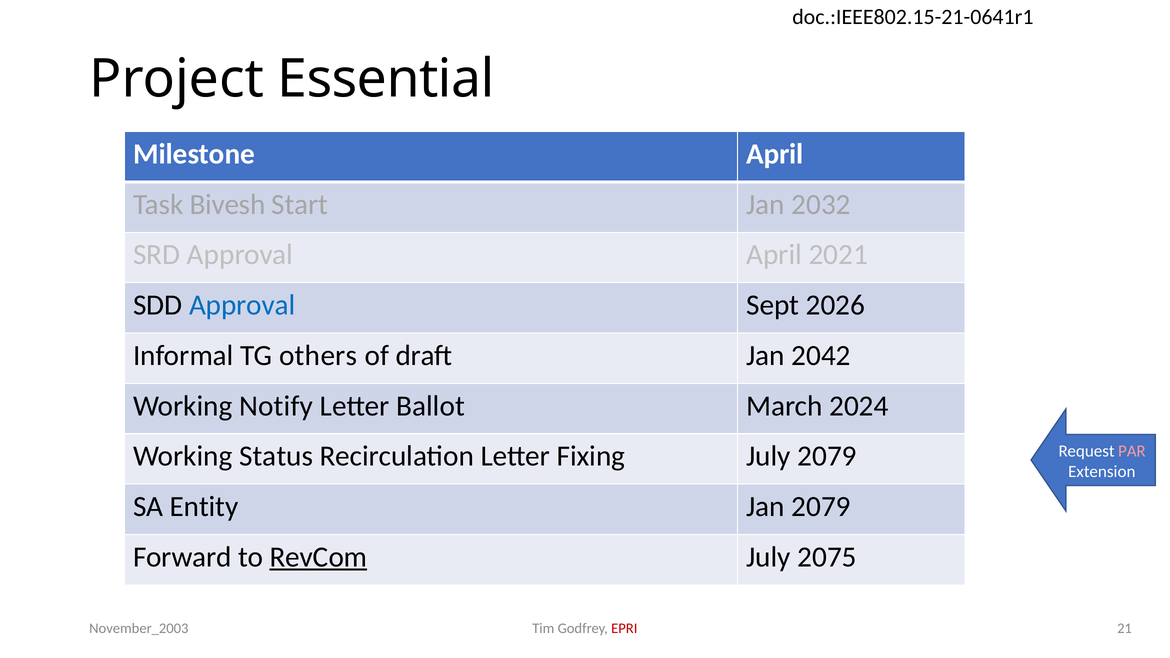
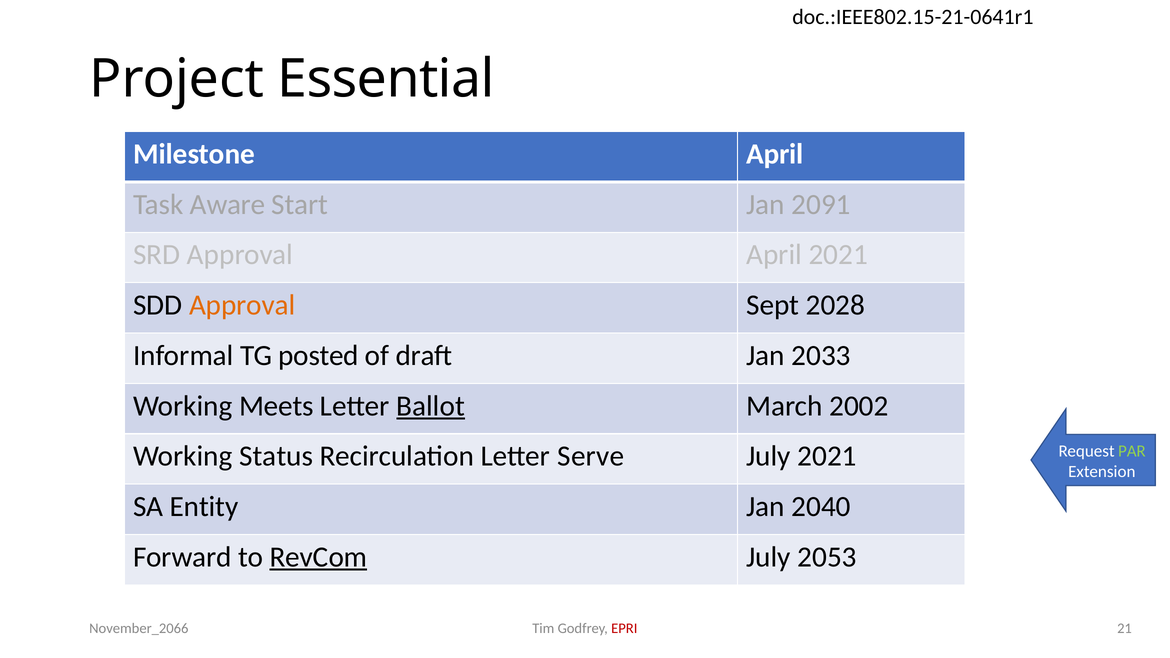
Bivesh: Bivesh -> Aware (228, 205)
2032: 2032 -> 2091 (821, 205)
Approval colour: blue -> orange (242, 305)
2026: 2026 -> 2028 (835, 305)
others: others -> posted (319, 356)
2042: 2042 -> 2033 (821, 356)
Notify: Notify -> Meets (276, 406)
Ballot underline: none -> present (431, 406)
2024: 2024 -> 2002 (859, 406)
PAR colour: pink -> light green (1132, 451)
Fixing: Fixing -> Serve (591, 456)
July 2079: 2079 -> 2021 (827, 456)
Jan 2079: 2079 -> 2040 (821, 507)
2075: 2075 -> 2053 (827, 557)
November_2003: November_2003 -> November_2066 (139, 628)
